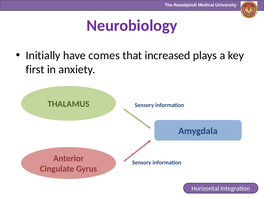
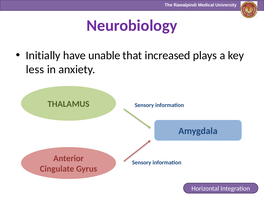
comes: comes -> unable (104, 55)
first: first -> less (35, 69)
